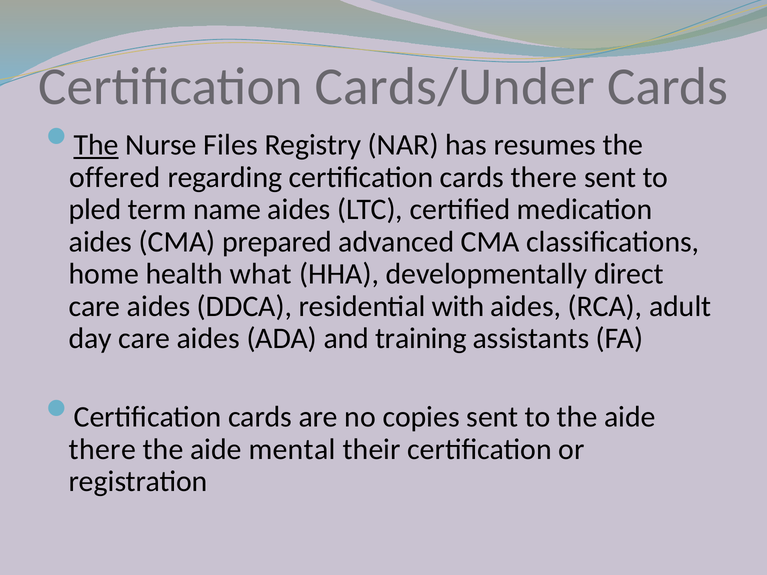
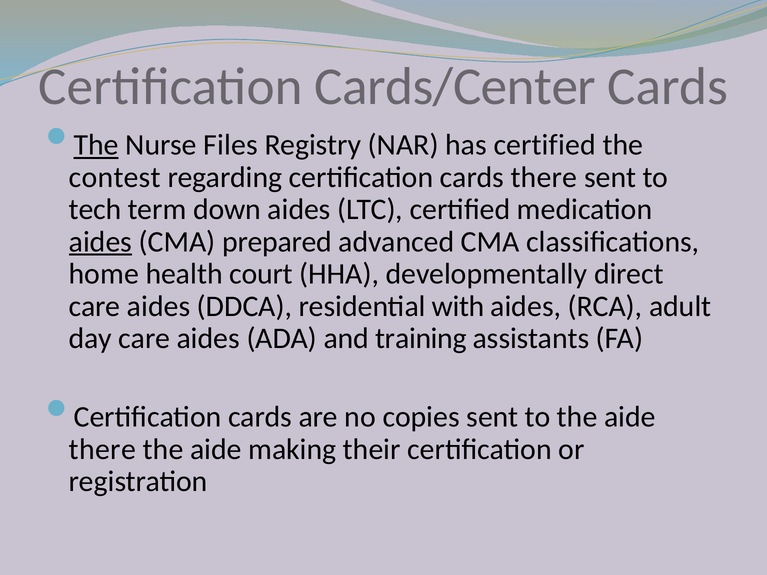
Cards/Under: Cards/Under -> Cards/Center (455, 87)
has resumes: resumes -> certified (545, 145)
offered: offered -> contest (115, 177)
pled: pled -> tech (95, 210)
name: name -> down (227, 210)
aides underline: none -> present (101, 242)
what: what -> court (261, 274)
mental: mental -> making (292, 450)
